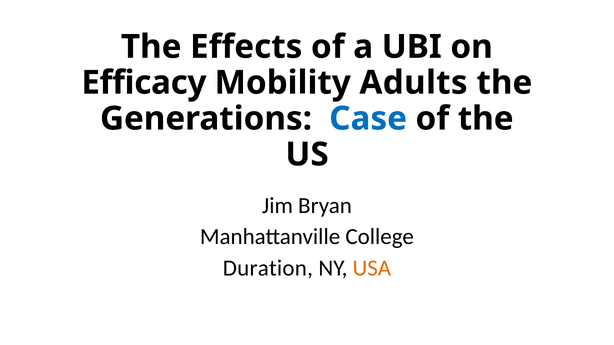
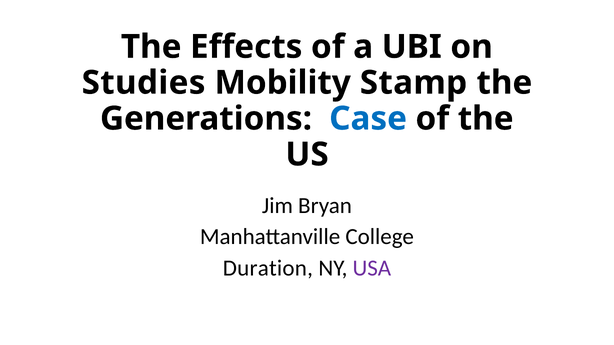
Efficacy: Efficacy -> Studies (144, 83)
Adults: Adults -> Stamp (413, 83)
USA colour: orange -> purple (372, 268)
